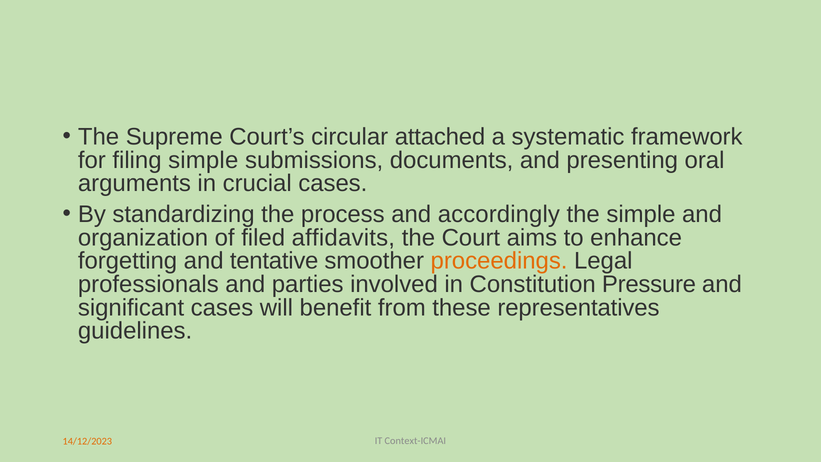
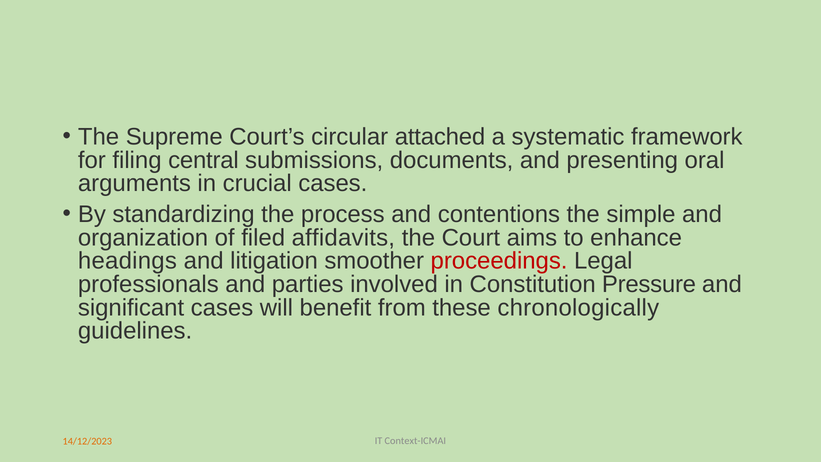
filing simple: simple -> central (203, 160)
accordingly: accordingly -> contentions (499, 214)
forgetting: forgetting -> headings (127, 261)
tentative: tentative -> litigation (274, 261)
proceedings colour: orange -> red (499, 261)
representatives: representatives -> chronologically (578, 308)
